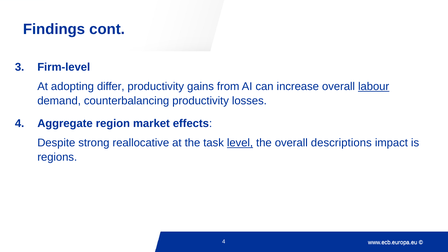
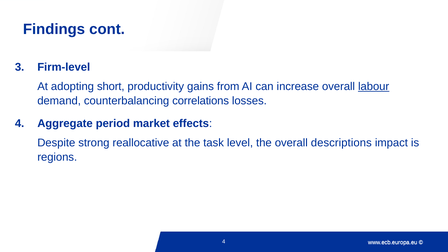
differ: differ -> short (111, 86)
counterbalancing productivity: productivity -> correlations (201, 101)
region: region -> period (113, 123)
level underline: present -> none (240, 143)
